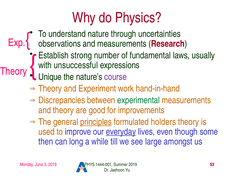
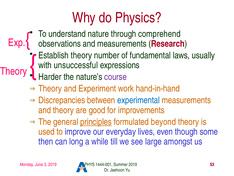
uncertainties: uncertainties -> comprehend (159, 34)
Establish strong: strong -> theory (81, 55)
Unique: Unique -> Harder (50, 77)
experimental colour: green -> blue (138, 100)
holders: holders -> beyond (163, 121)
everyday underline: present -> none (121, 131)
